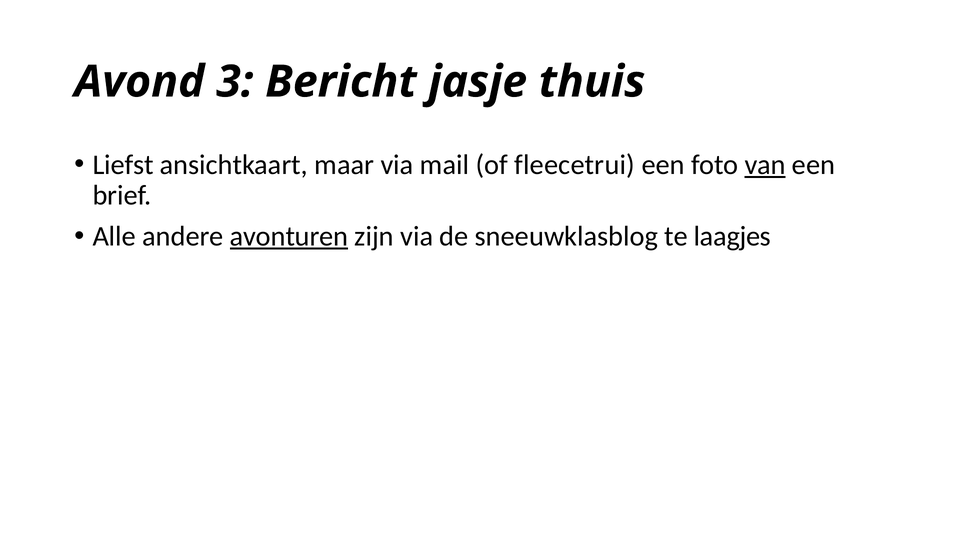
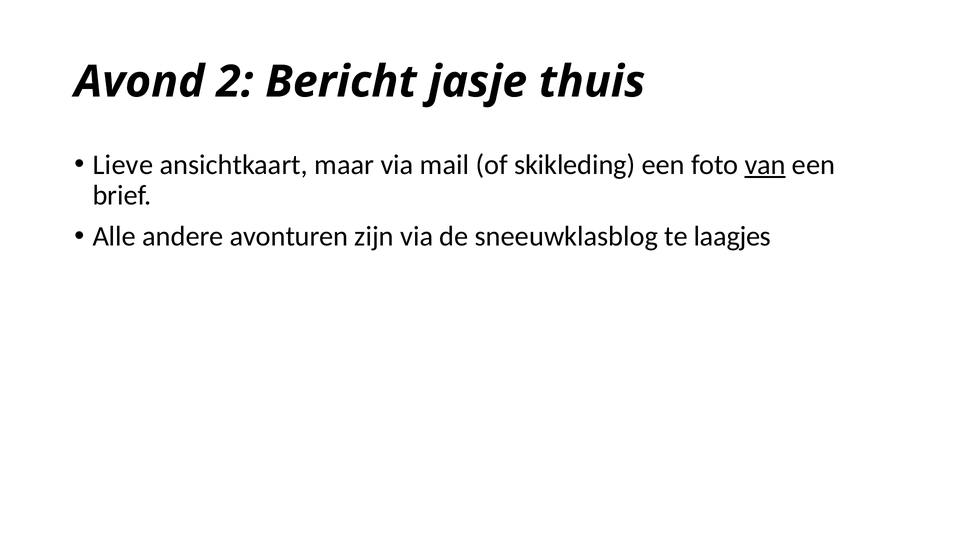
3: 3 -> 2 (235, 82)
Liefst: Liefst -> Lieve (123, 165)
fleecetrui: fleecetrui -> skikleding (575, 165)
avonturen underline: present -> none (289, 236)
